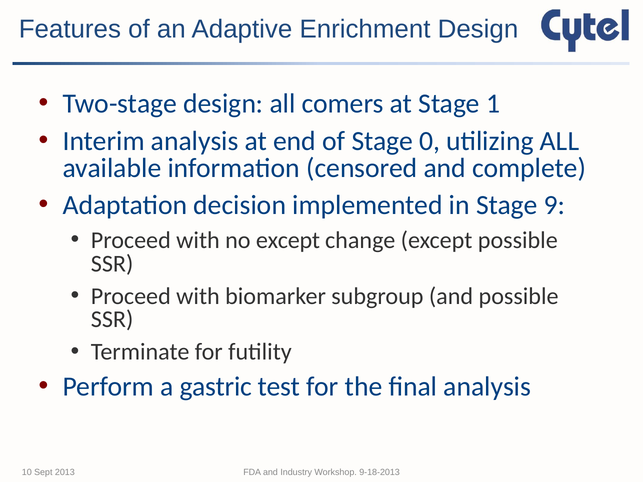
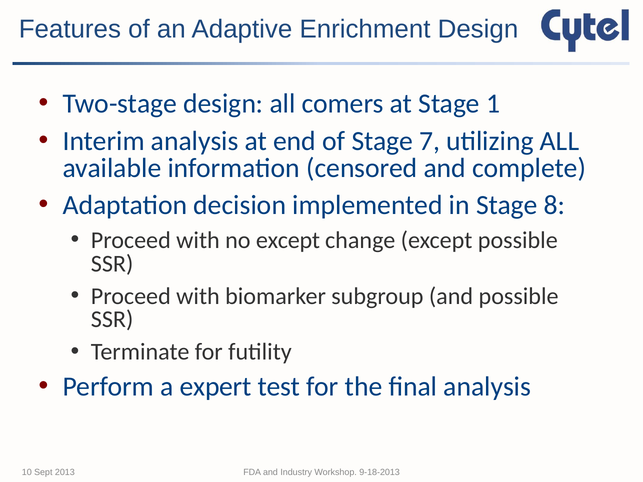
0: 0 -> 7 (430, 141)
9: 9 -> 8 (554, 205)
gastric: gastric -> expert (216, 387)
